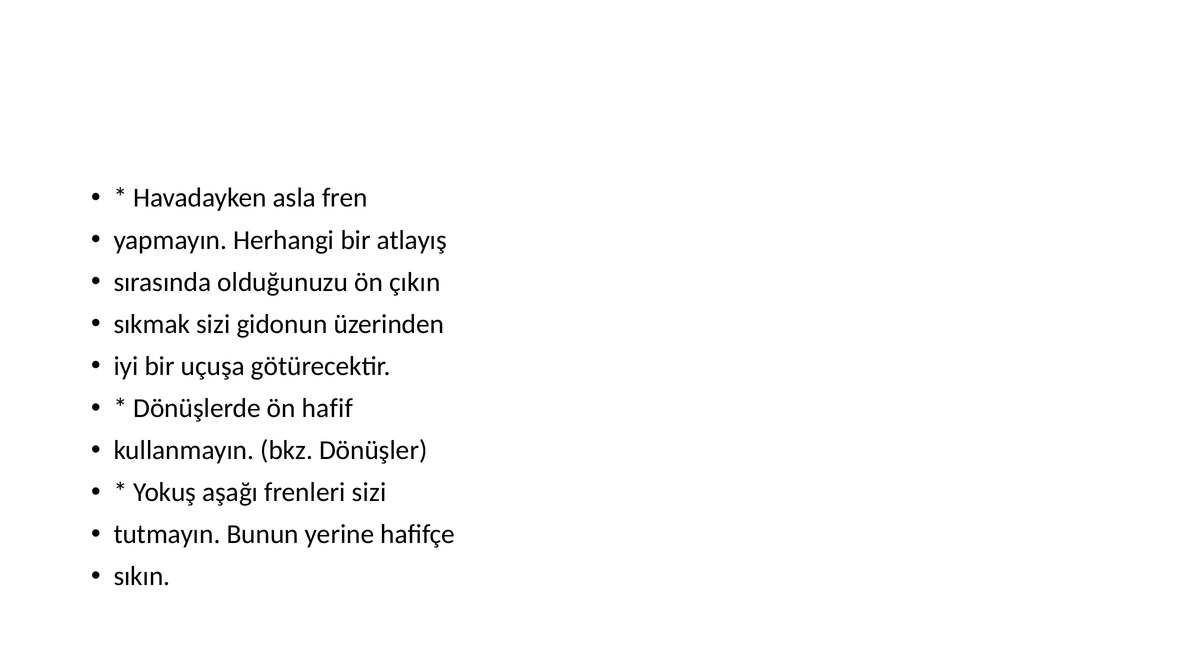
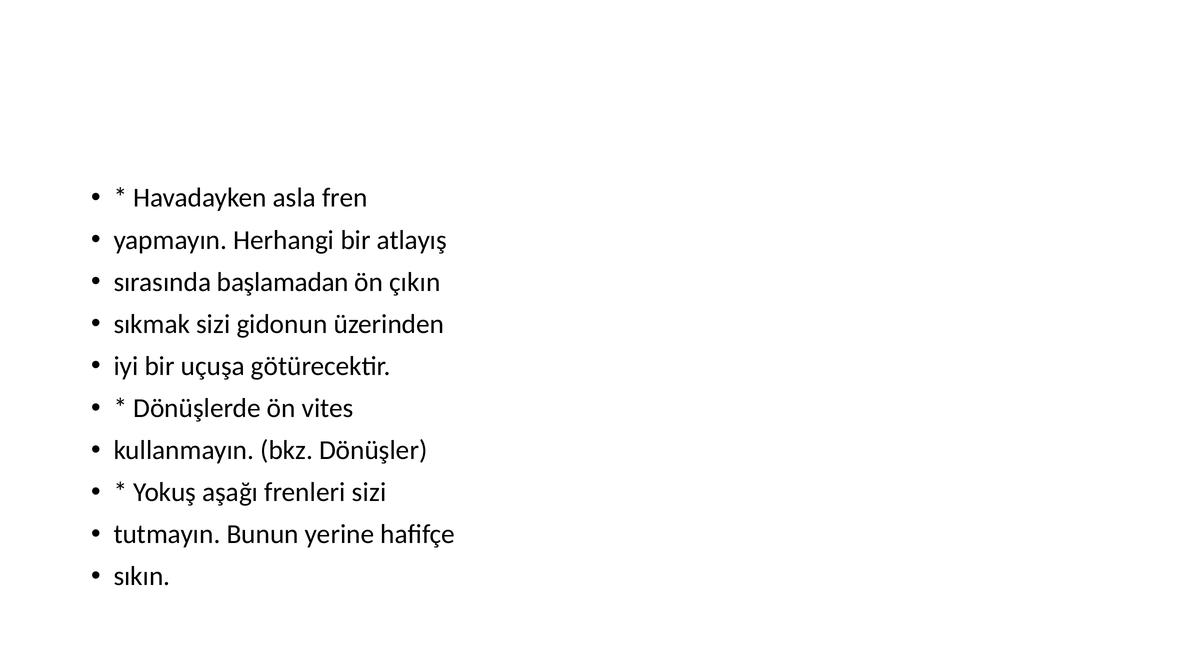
olduğunuzu: olduğunuzu -> başlamadan (283, 282)
hafif: hafif -> vites (328, 408)
